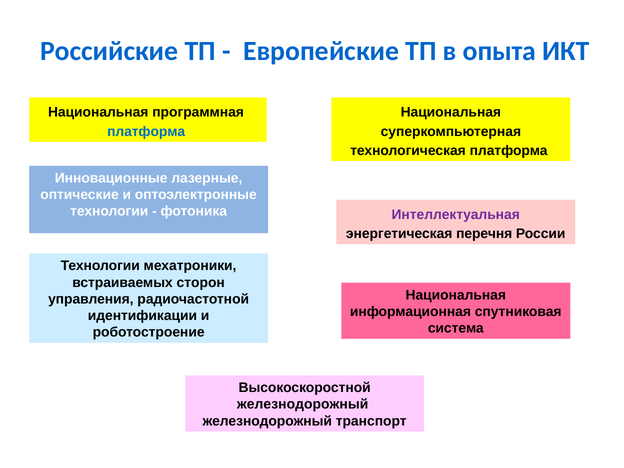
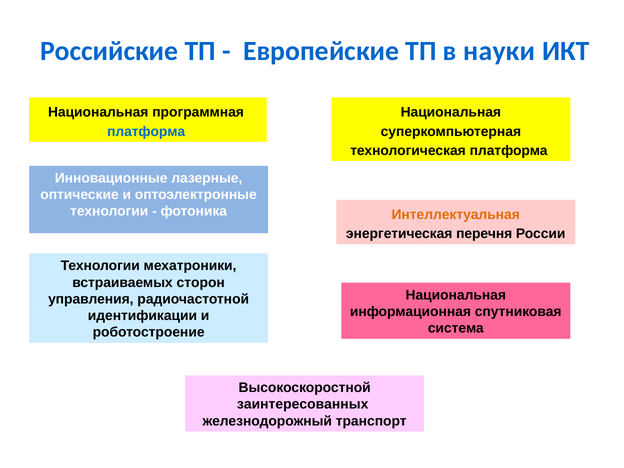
опыта: опыта -> науки (499, 51)
Интеллектуальная colour: purple -> orange (456, 215)
железнодорожный: железнодорожный -> заинтересованных (303, 404)
